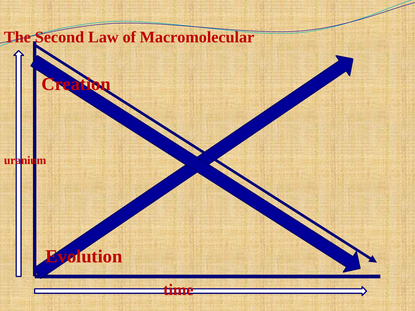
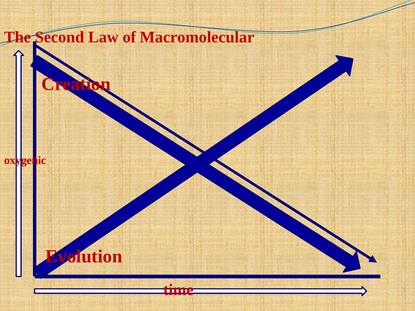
uranium: uranium -> oxygenic (25, 160)
